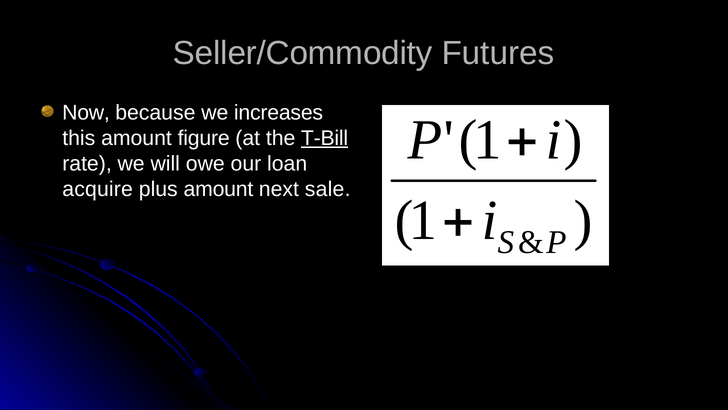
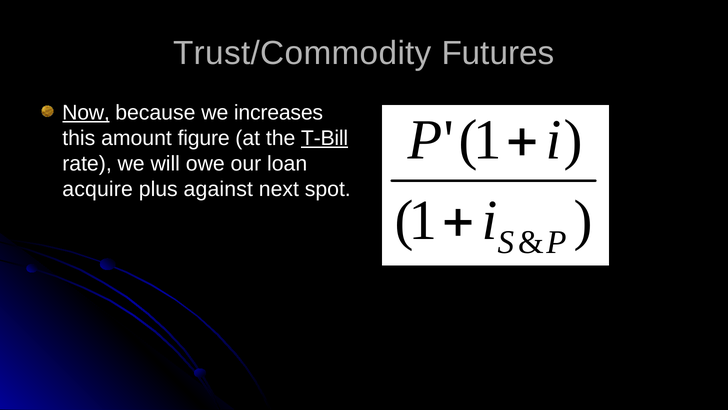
Seller/Commodity: Seller/Commodity -> Trust/Commodity (302, 53)
Now underline: none -> present (86, 113)
plus amount: amount -> against (218, 189)
sale: sale -> spot (328, 189)
